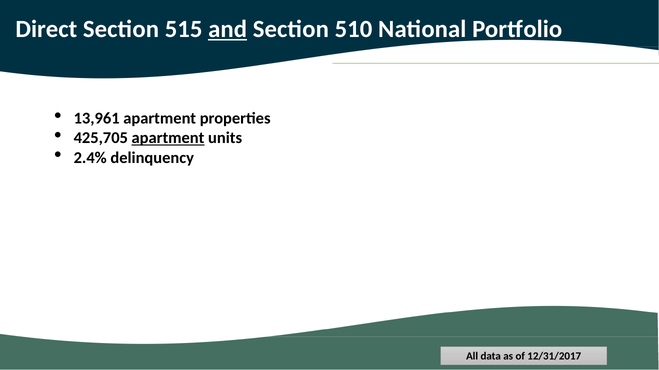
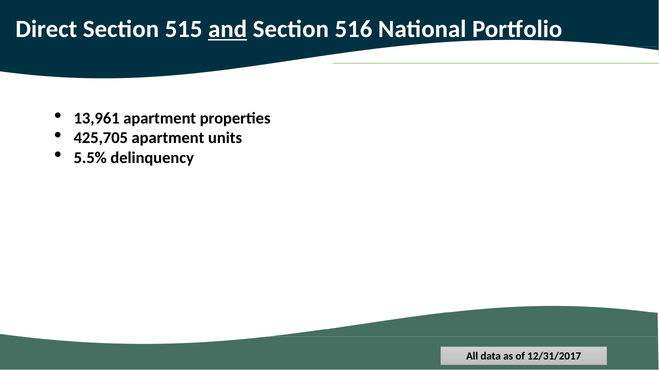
510: 510 -> 516 (353, 29)
apartment underline: present -> none (168, 138)
2.4%: 2.4% -> 5.5% (90, 158)
